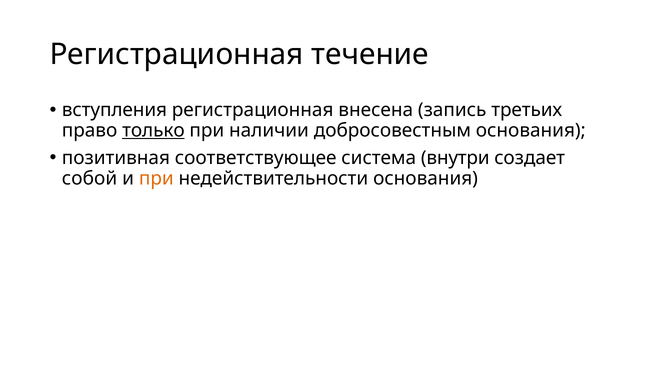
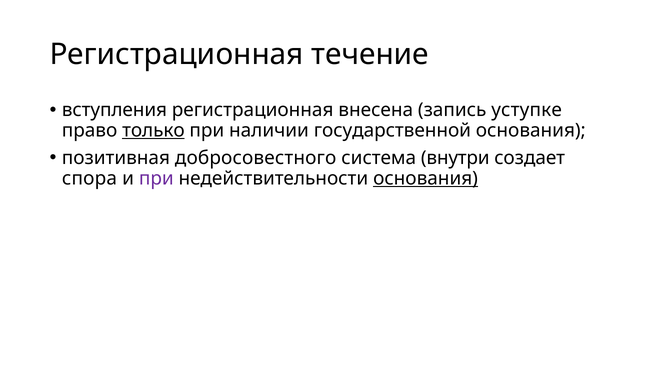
третьих: третьих -> уступке (527, 110)
добросовестным: добросовестным -> государственной (392, 131)
соответствующее: соответствующее -> добросовестного (256, 158)
собой: собой -> спора (89, 178)
при colour: orange -> purple (156, 178)
основания underline: none -> present (426, 178)
